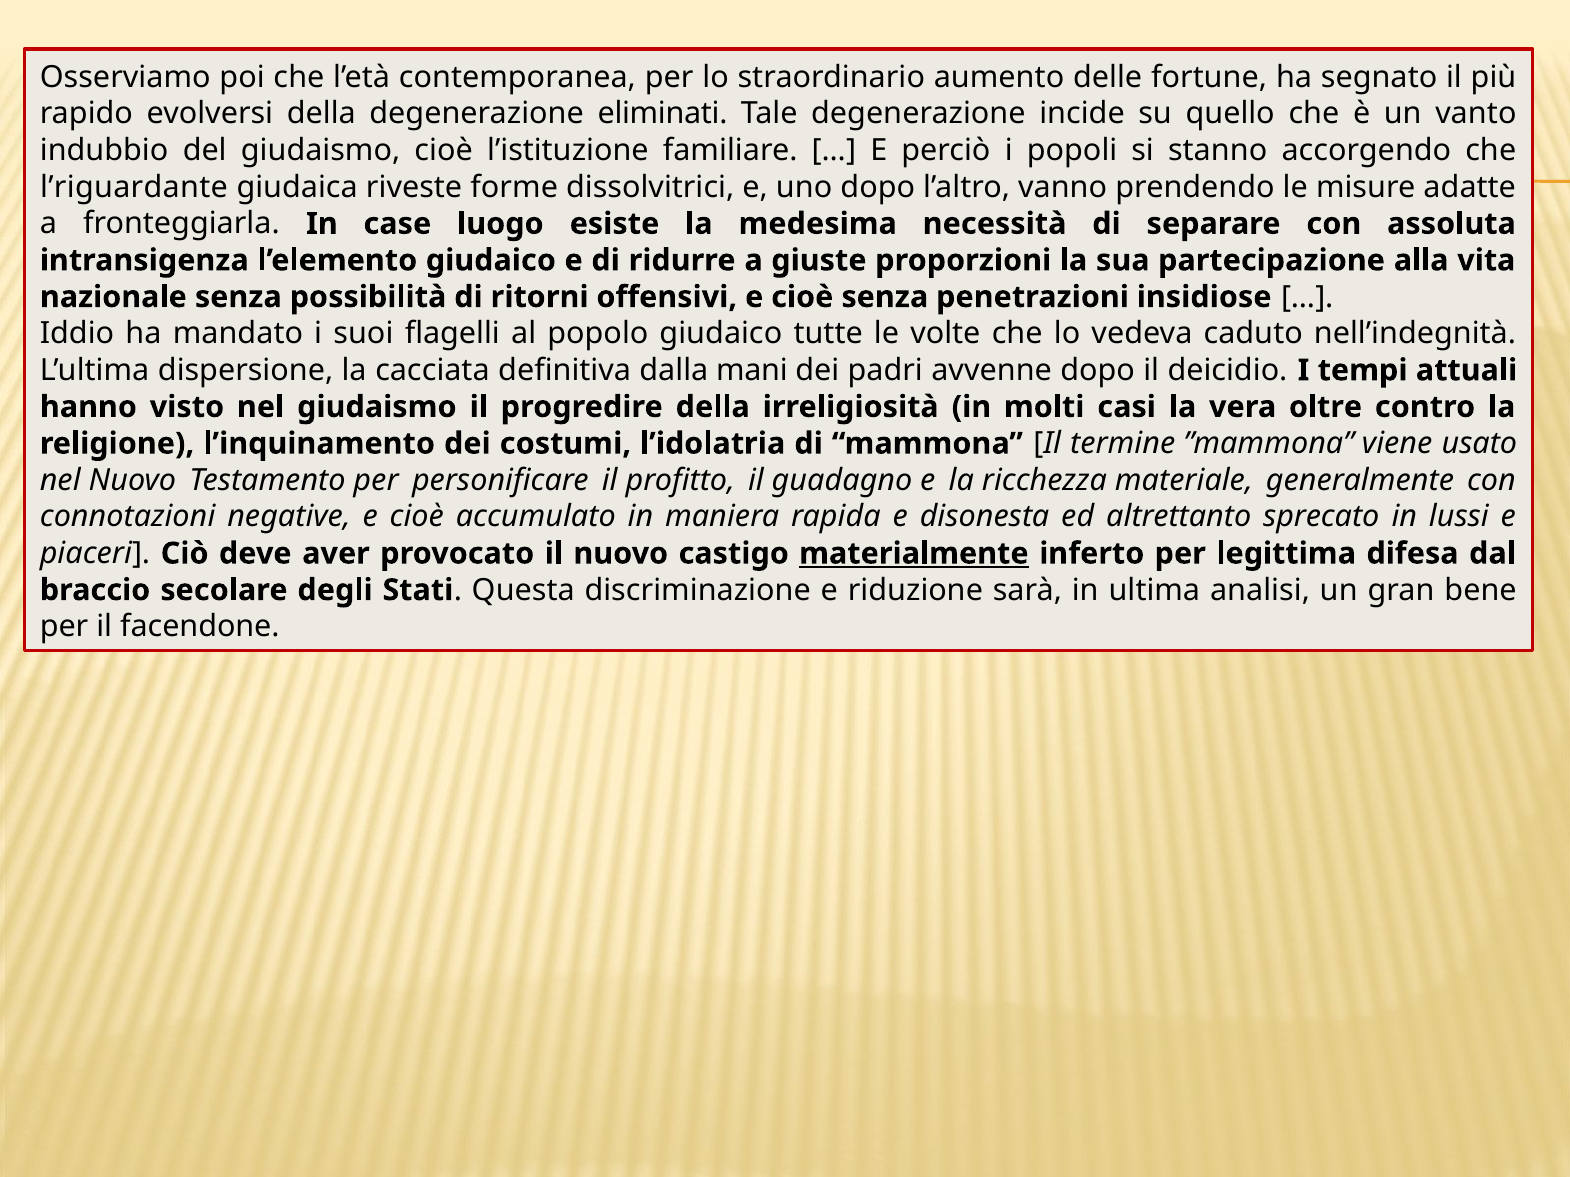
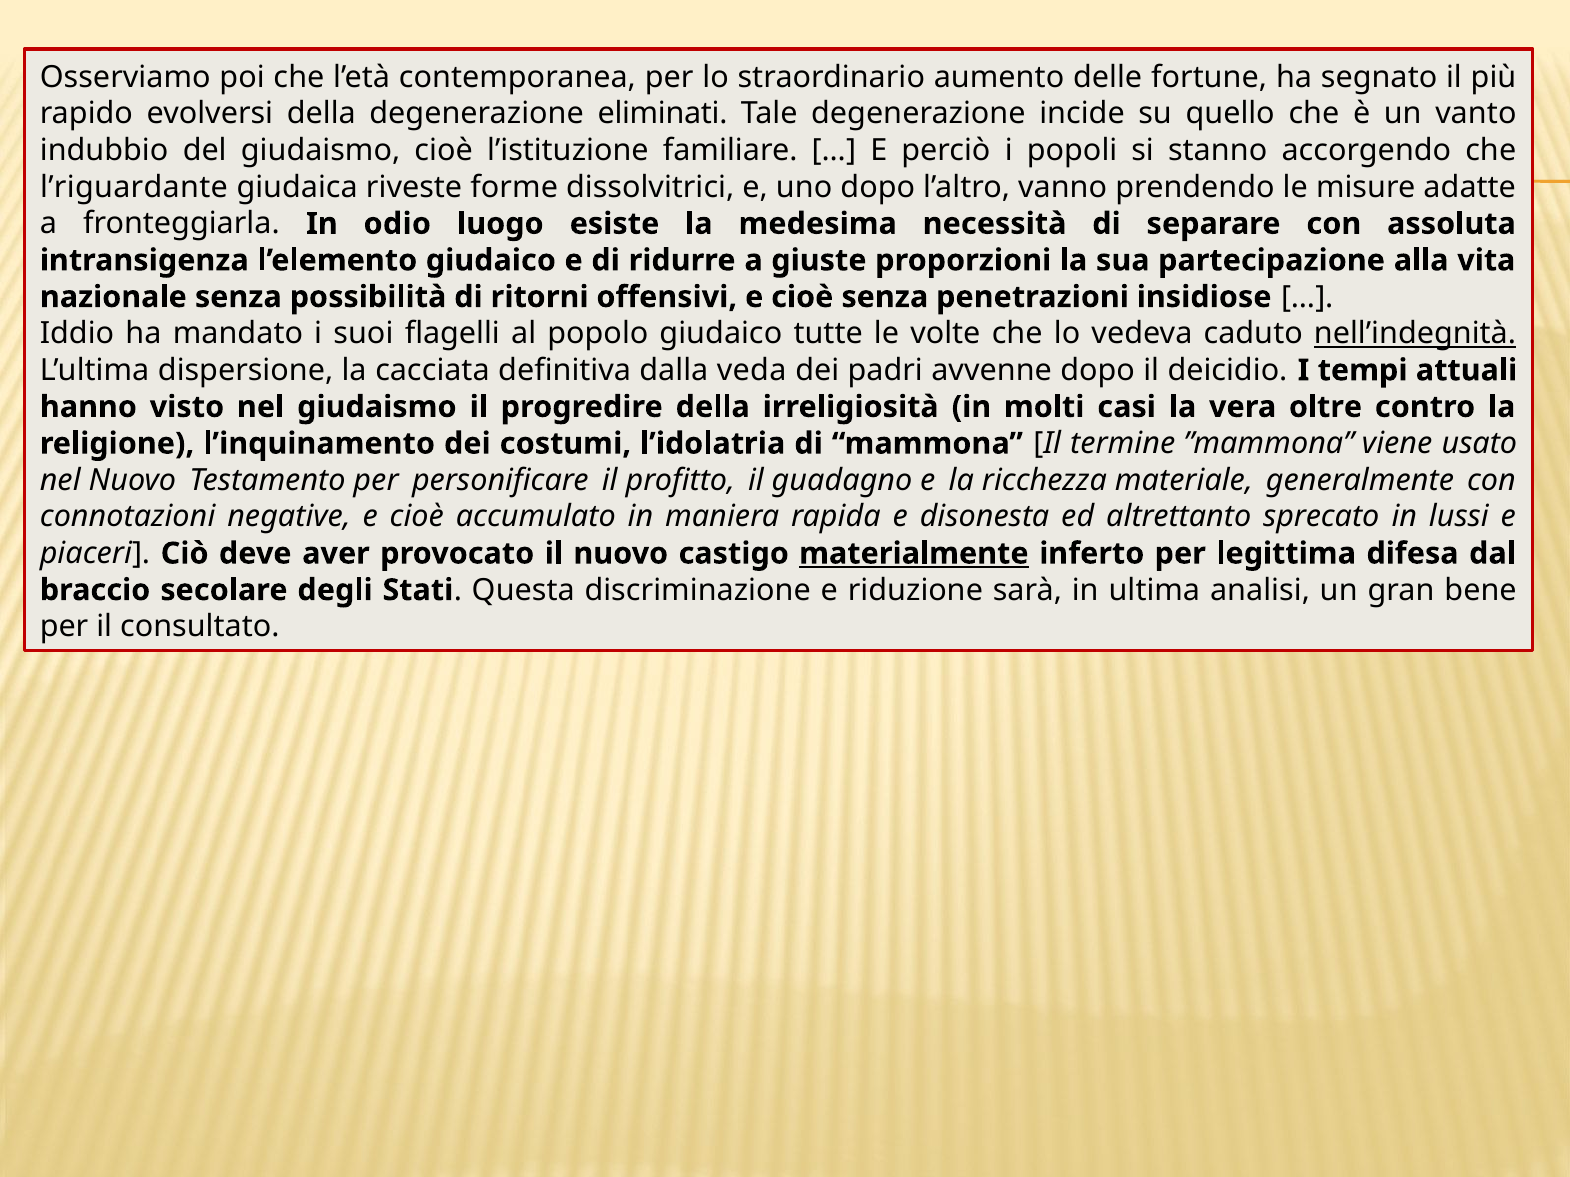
case: case -> odio (397, 224)
nell’indegnità underline: none -> present (1415, 334)
mani: mani -> veda (752, 370)
facendone: facendone -> consultato (200, 627)
